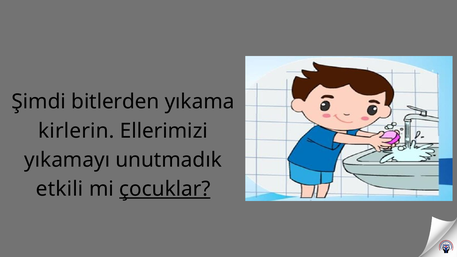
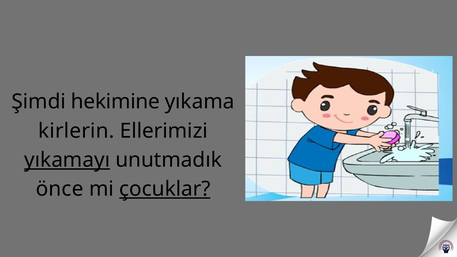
bitlerden: bitlerden -> hekimine (115, 102)
yıkamayı underline: none -> present (67, 160)
etkili: etkili -> önce (60, 189)
